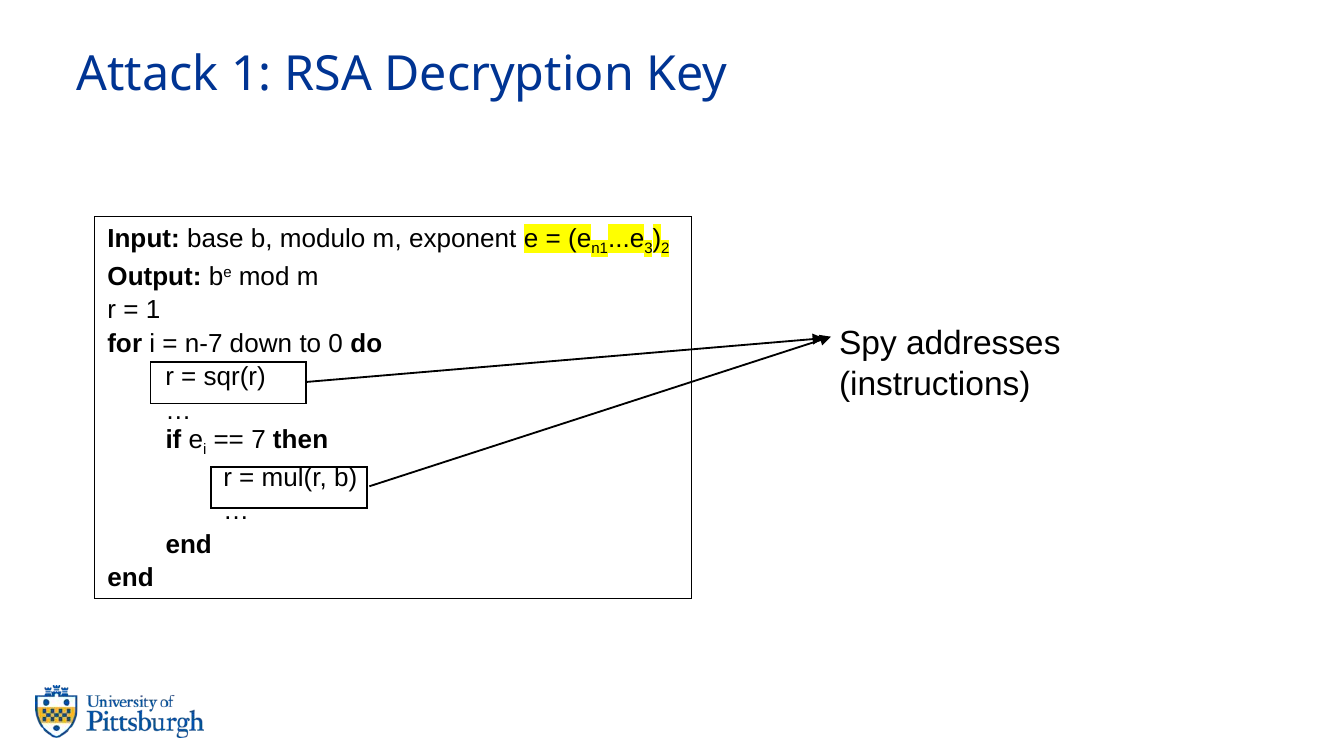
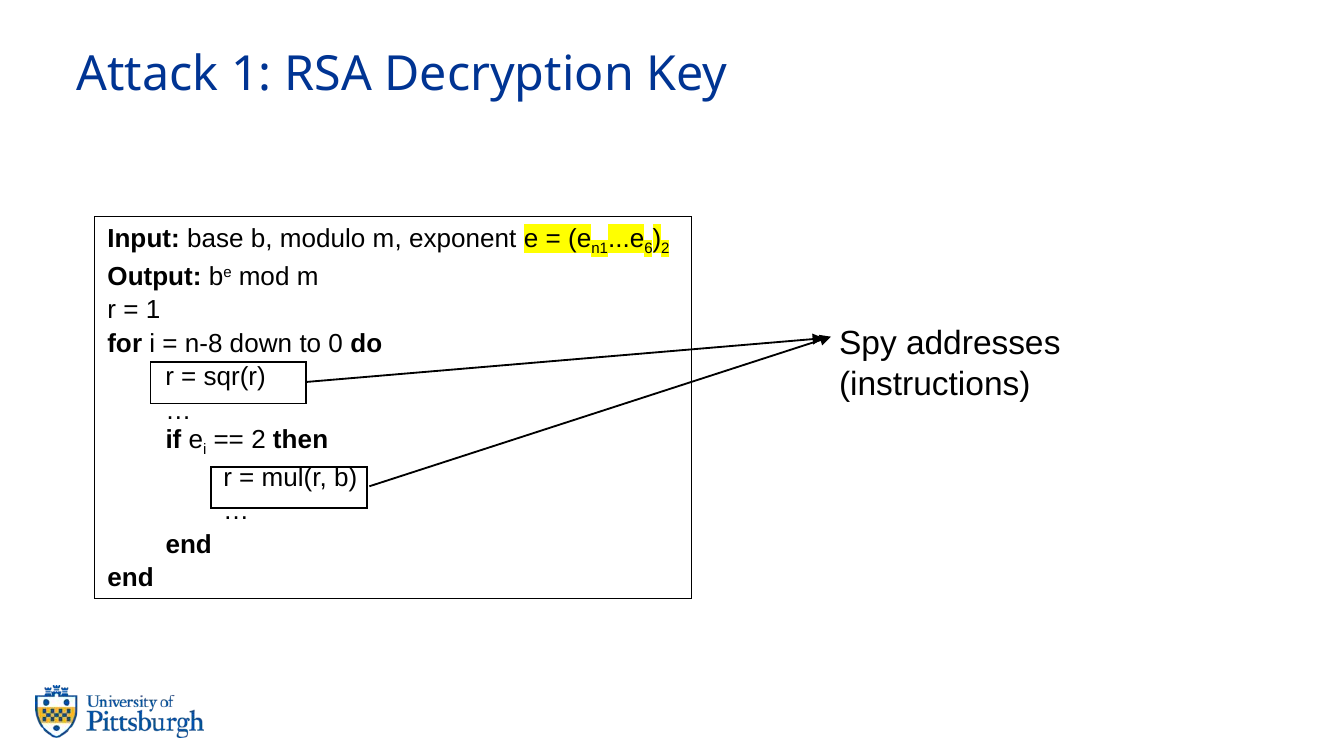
3: 3 -> 6 (649, 249)
n-7: n-7 -> n-8 (204, 343)
7: 7 -> 2 (259, 440)
